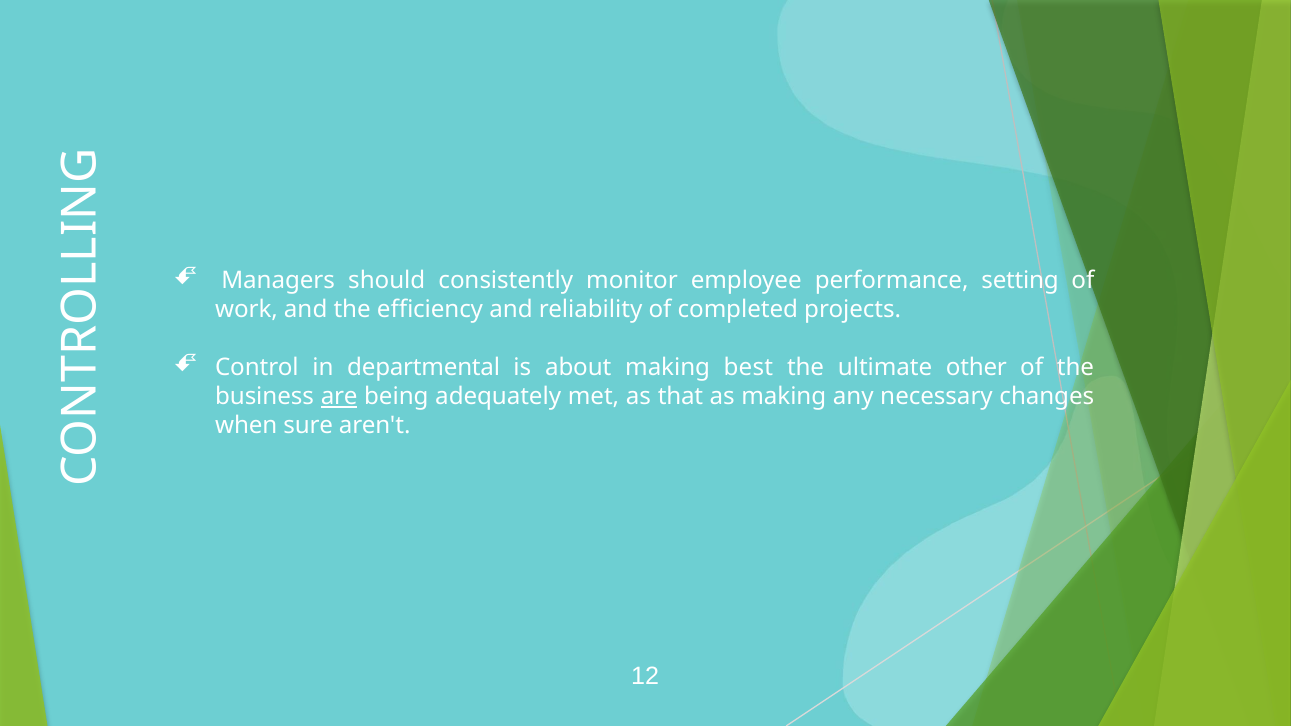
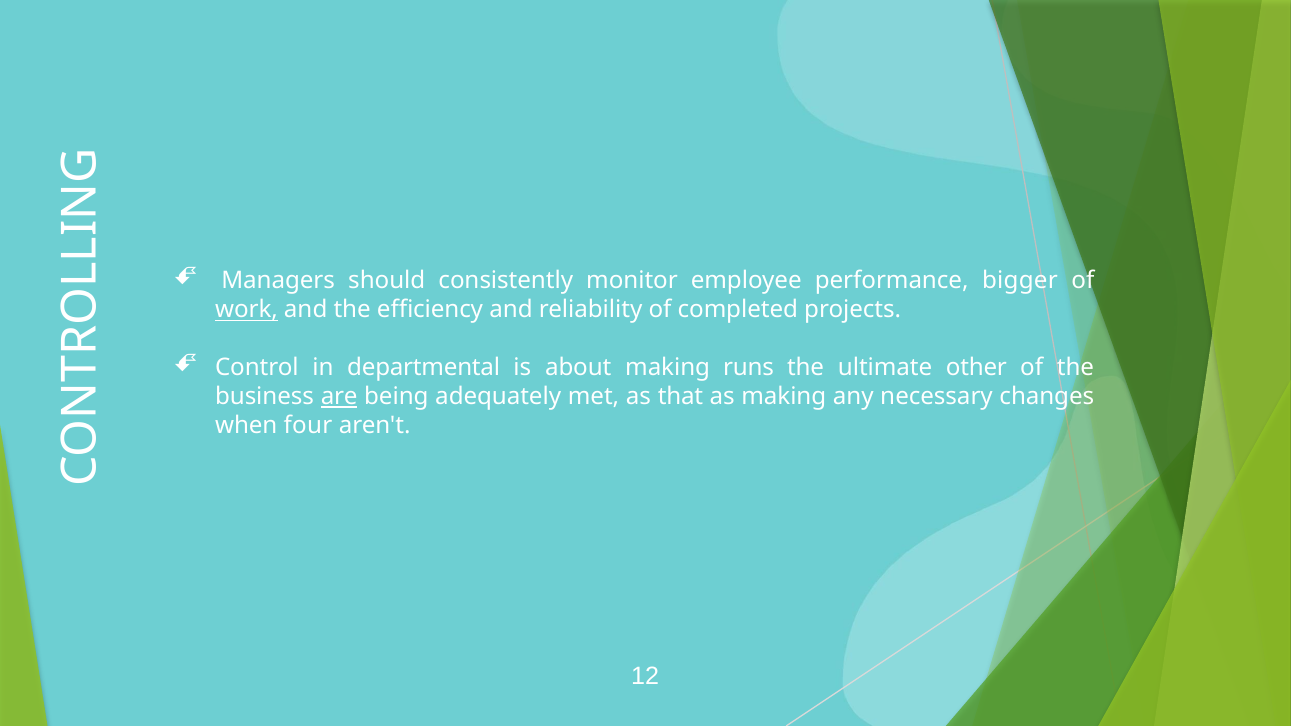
setting: setting -> bigger (1020, 281)
work underline: none -> present (246, 310)
best: best -> runs (749, 368)
sure: sure -> four (308, 426)
